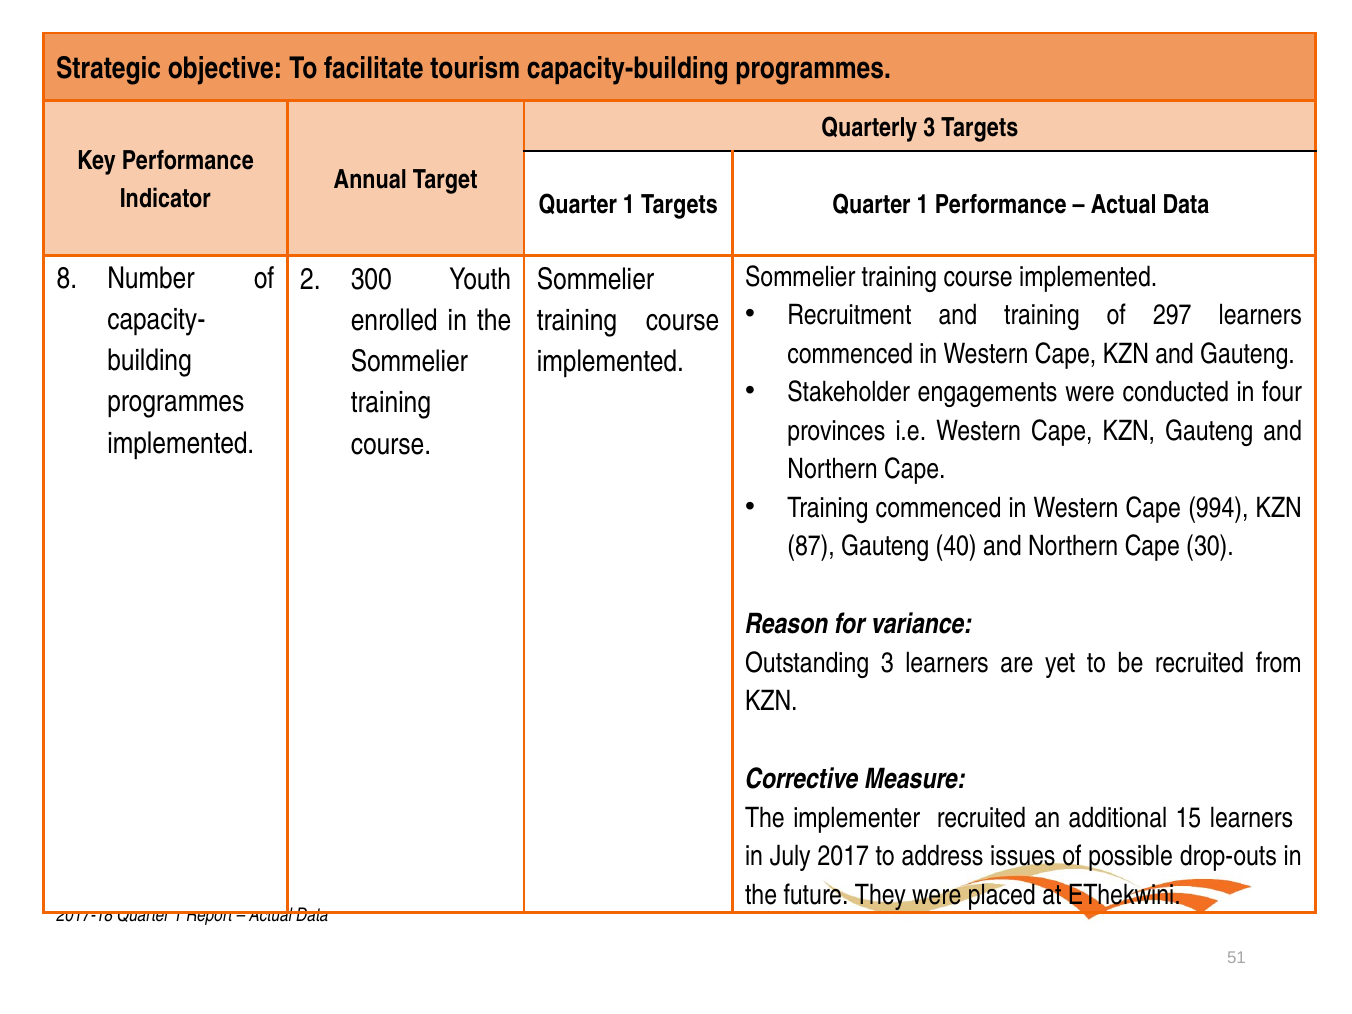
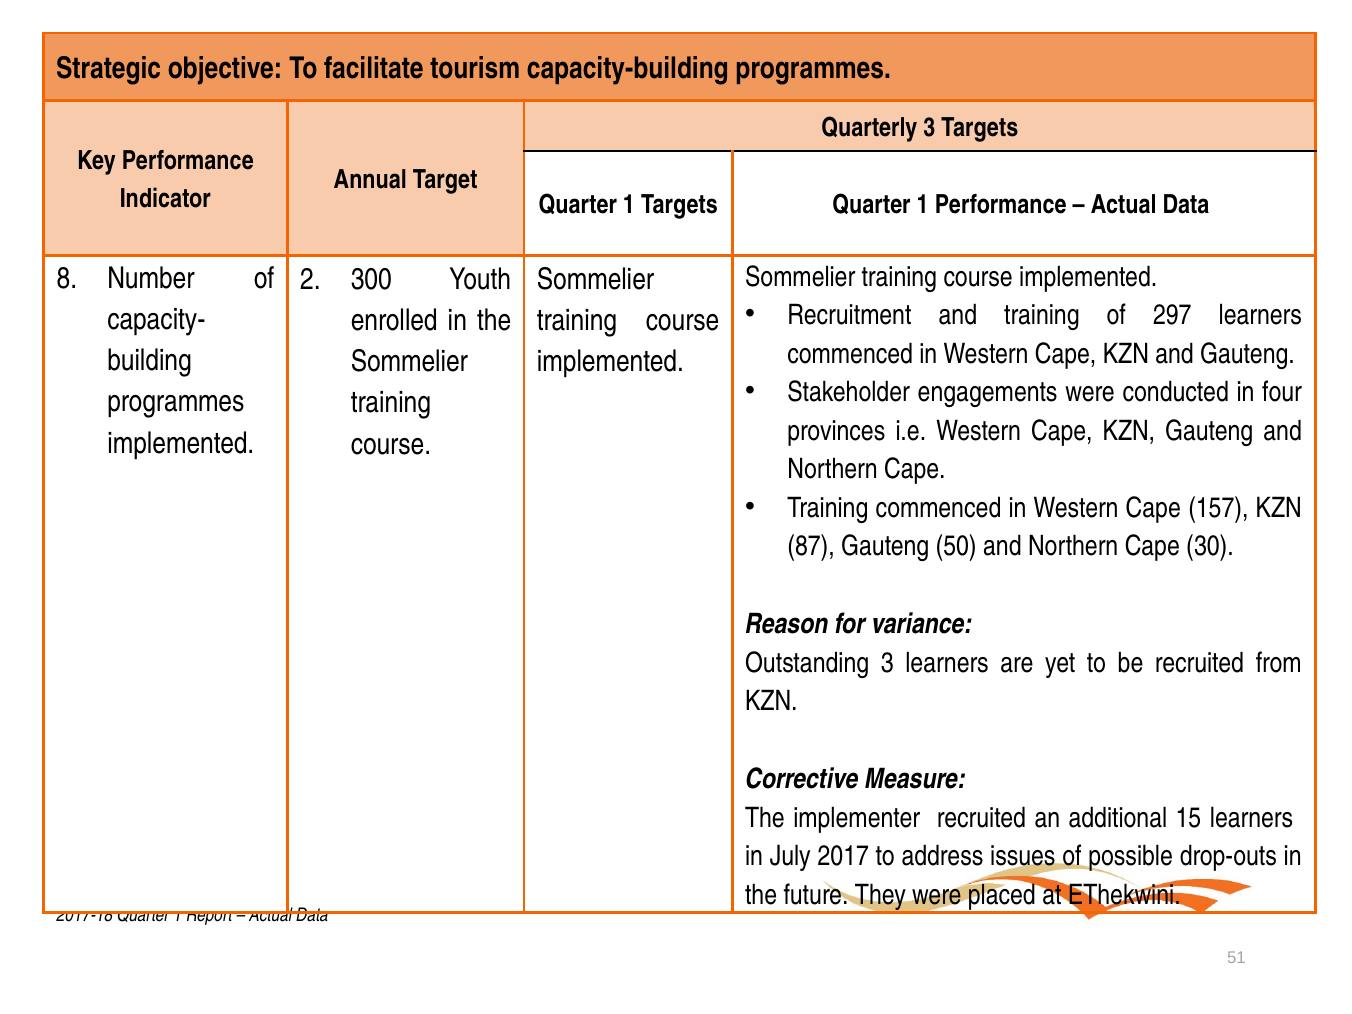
994: 994 -> 157 (1218, 508)
40: 40 -> 50 (956, 547)
